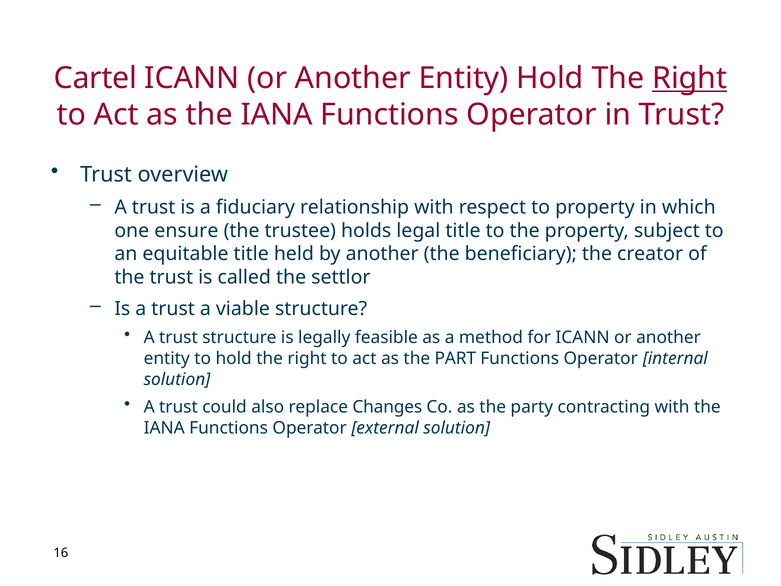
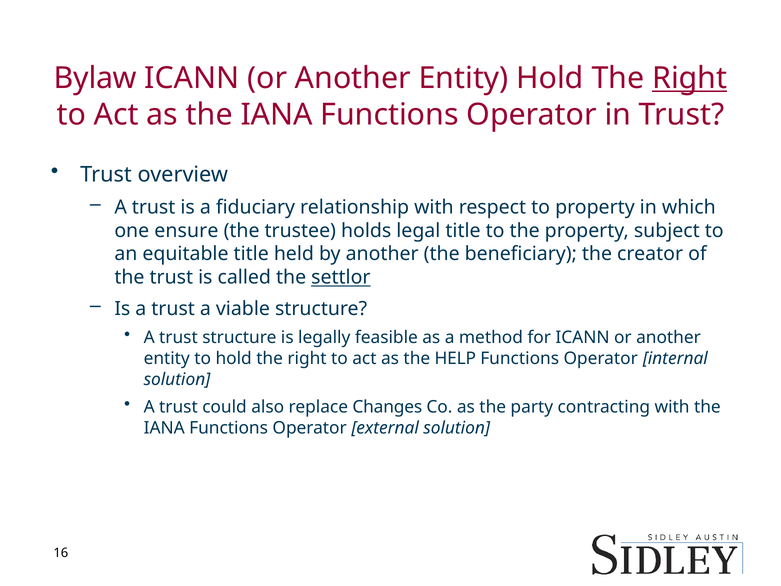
Cartel: Cartel -> Bylaw (95, 78)
settlor underline: none -> present (341, 277)
PART: PART -> HELP (455, 358)
